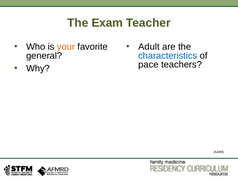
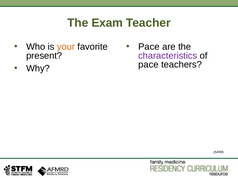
Adult: Adult -> Pace (149, 47)
general: general -> present (44, 56)
characteristics colour: blue -> purple (168, 56)
